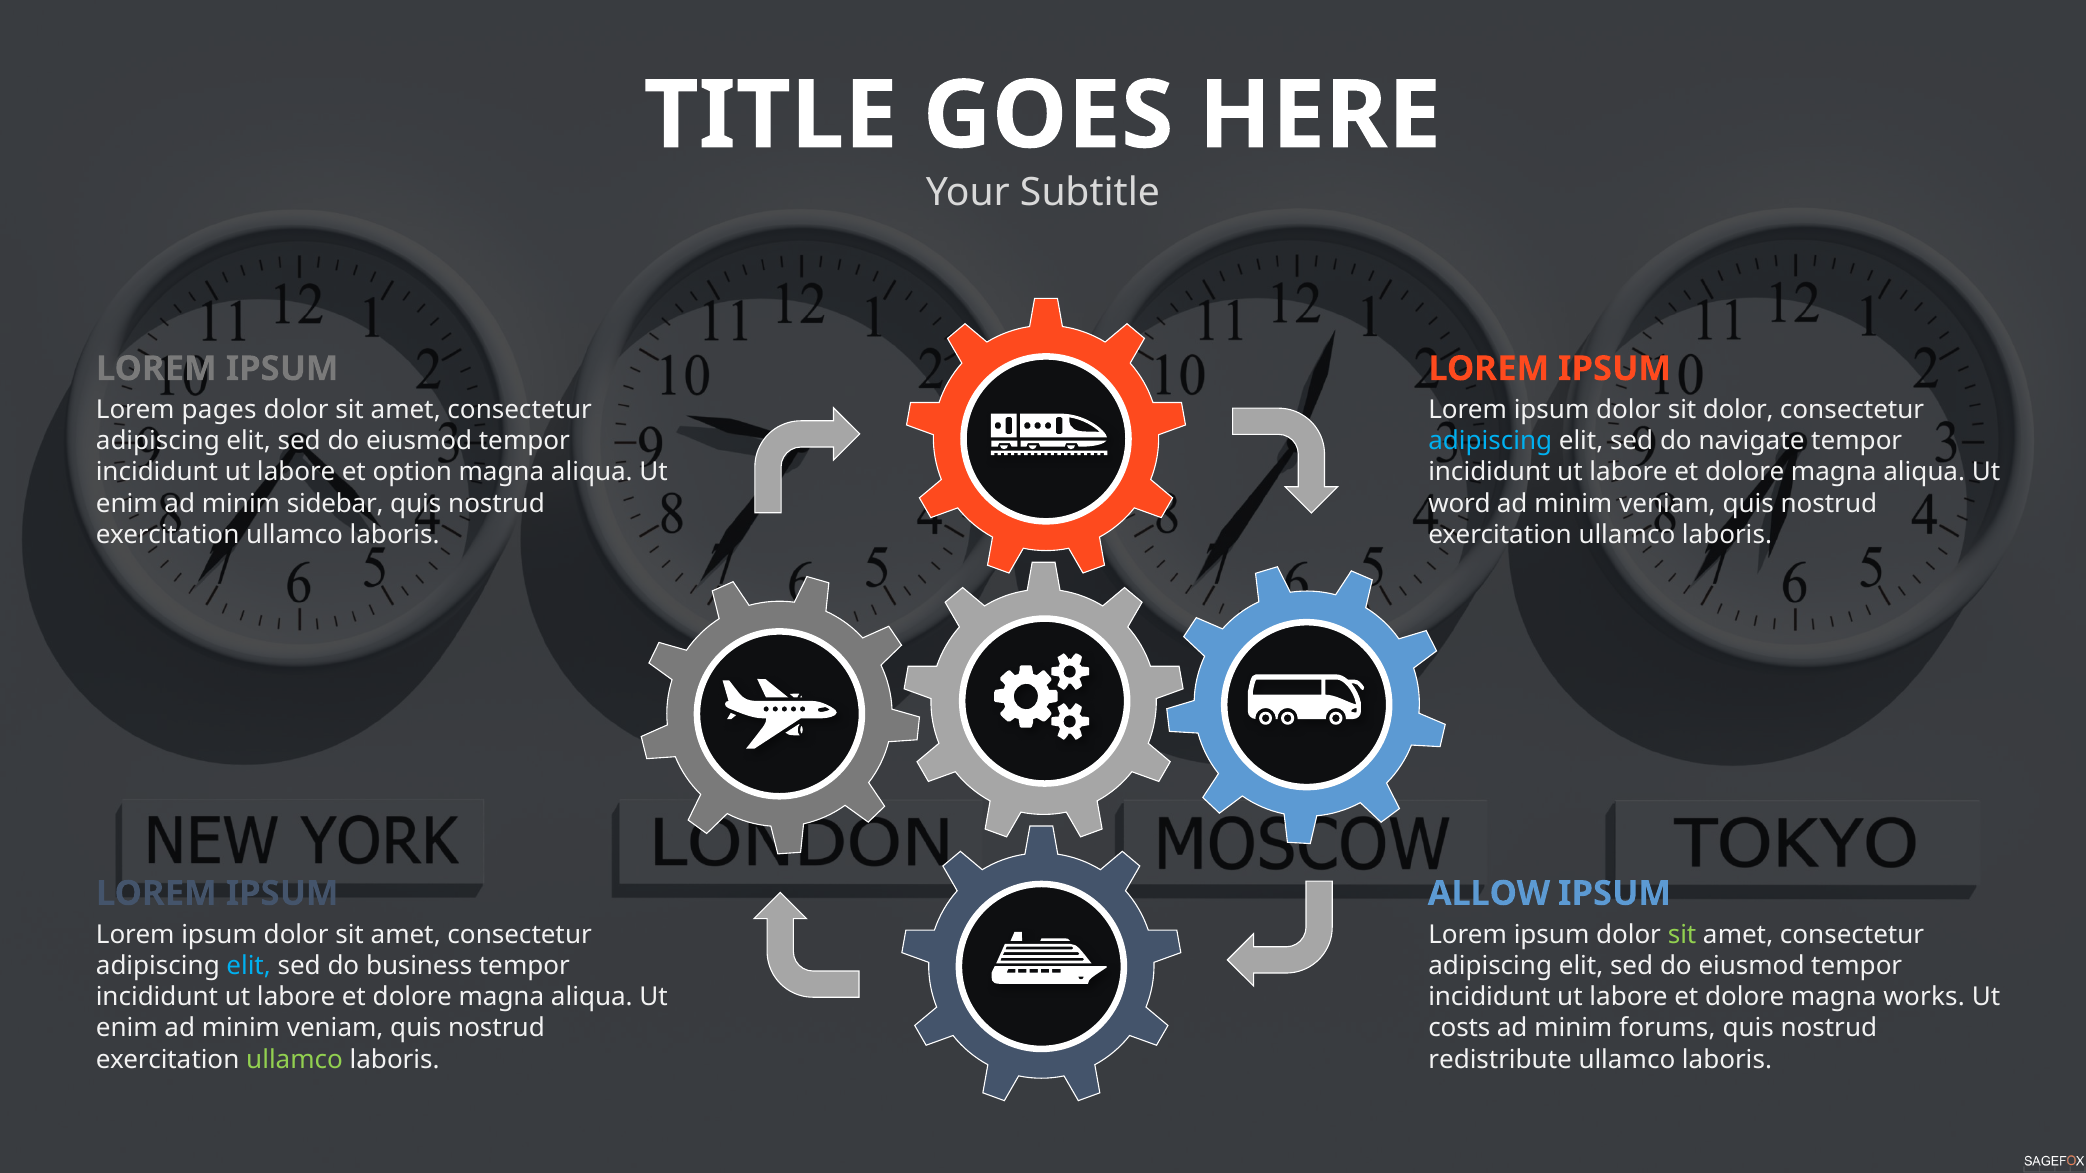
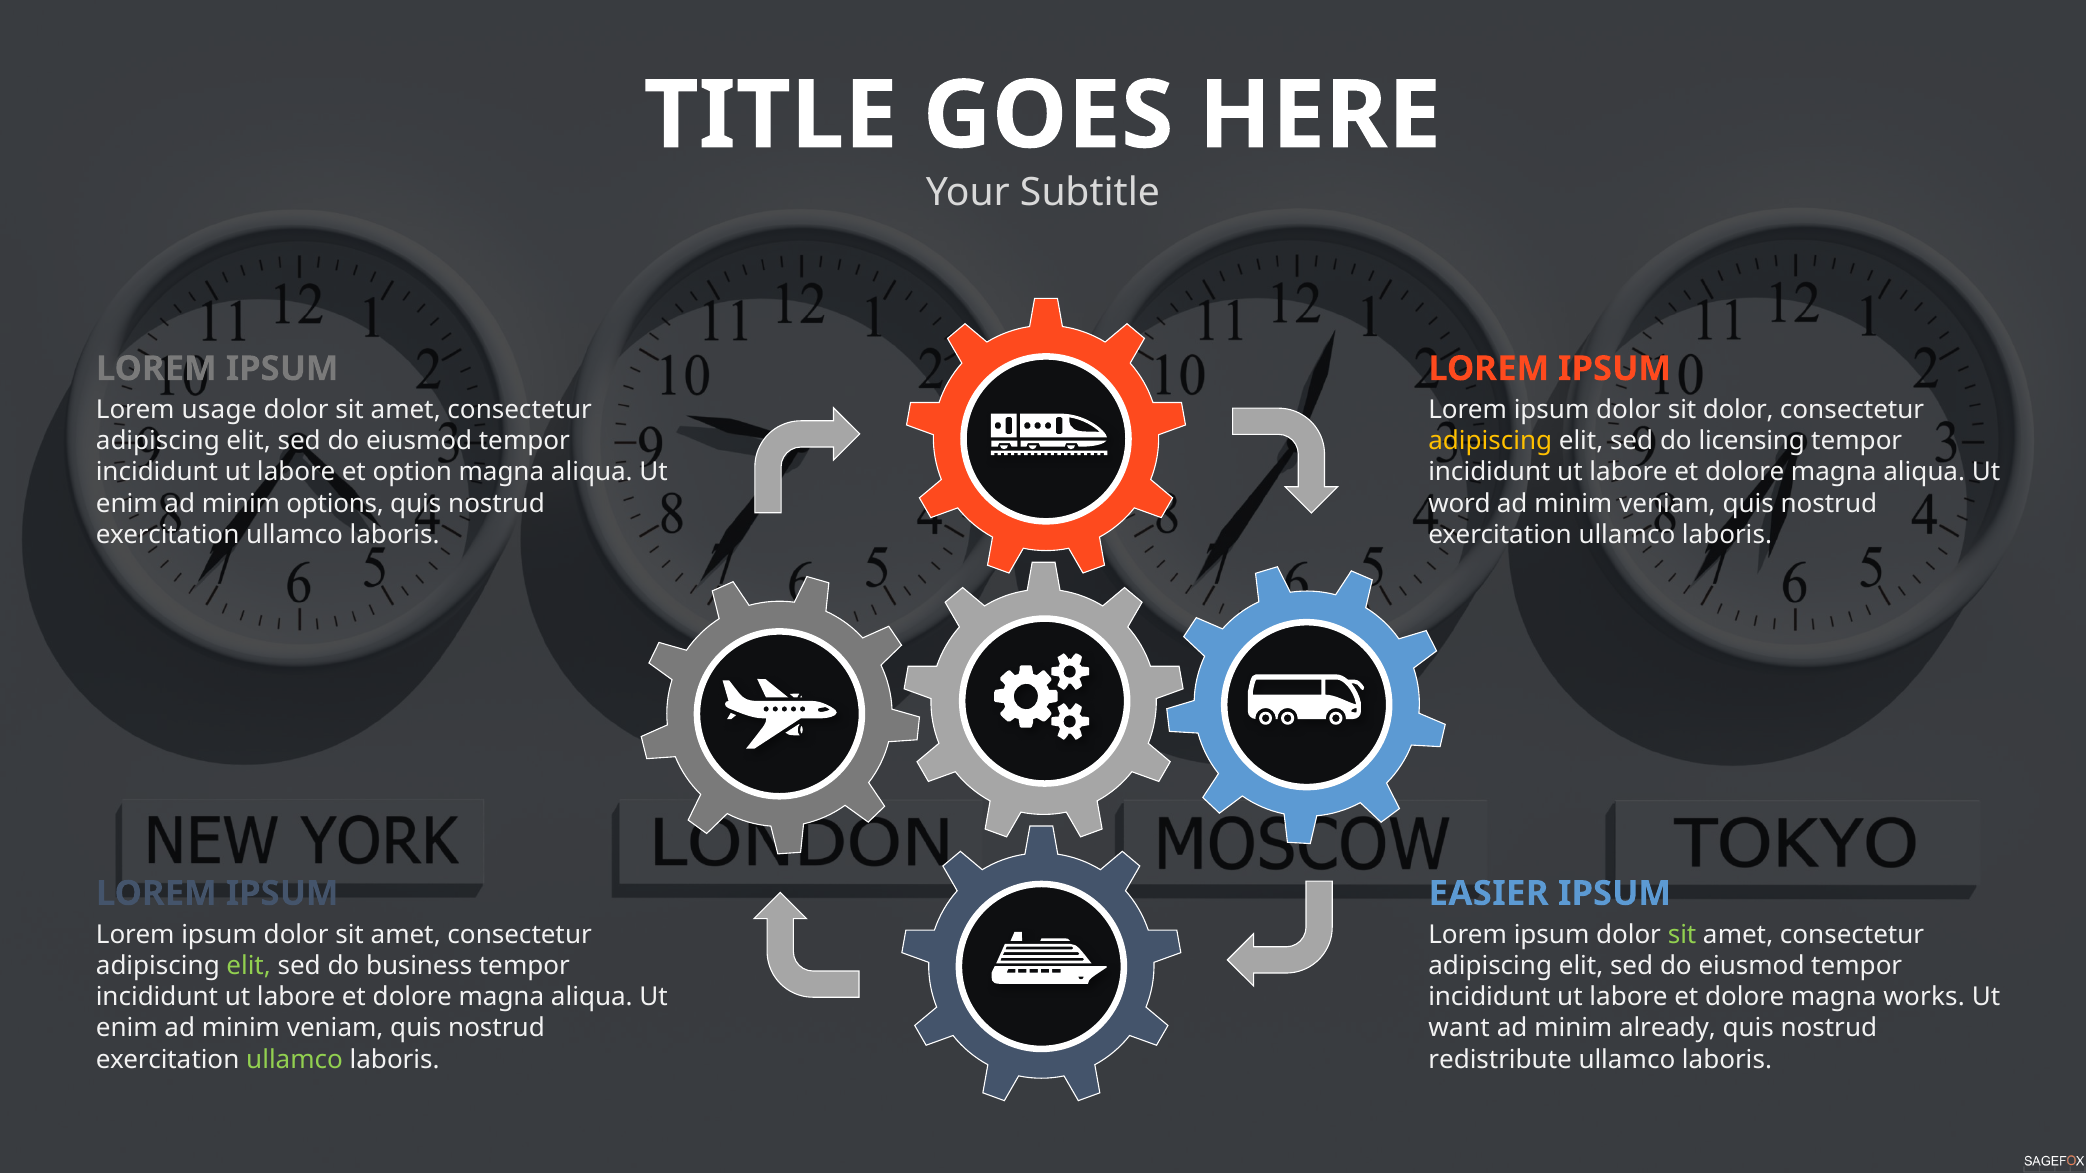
pages: pages -> usage (219, 410)
adipiscing colour: light blue -> yellow (1490, 441)
navigate: navigate -> licensing (1752, 441)
sidebar: sidebar -> options (335, 504)
ALLOW: ALLOW -> EASIER (1489, 894)
elit colour: light blue -> light green (249, 966)
costs: costs -> want (1459, 1029)
forums: forums -> already (1668, 1029)
